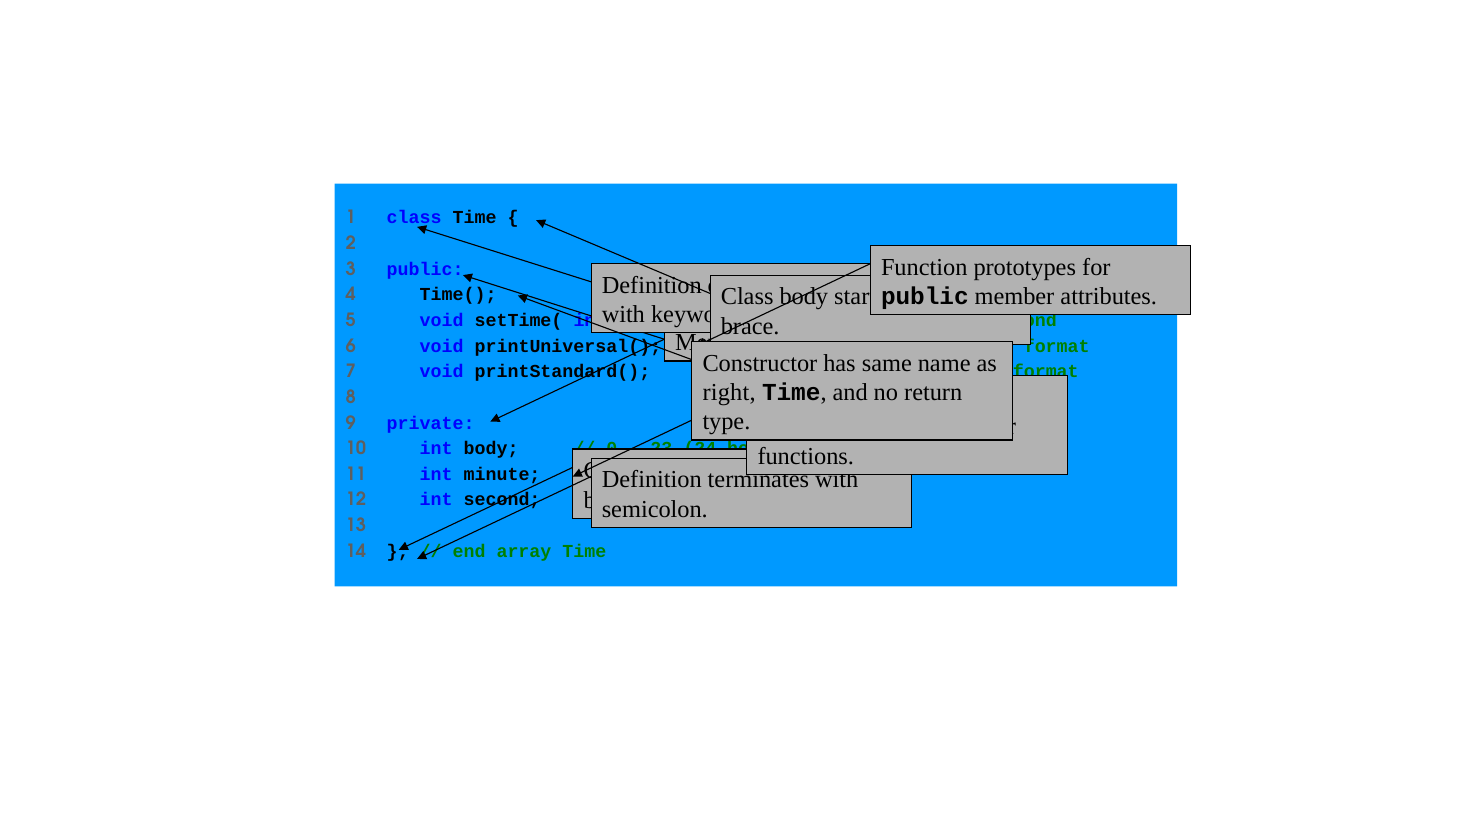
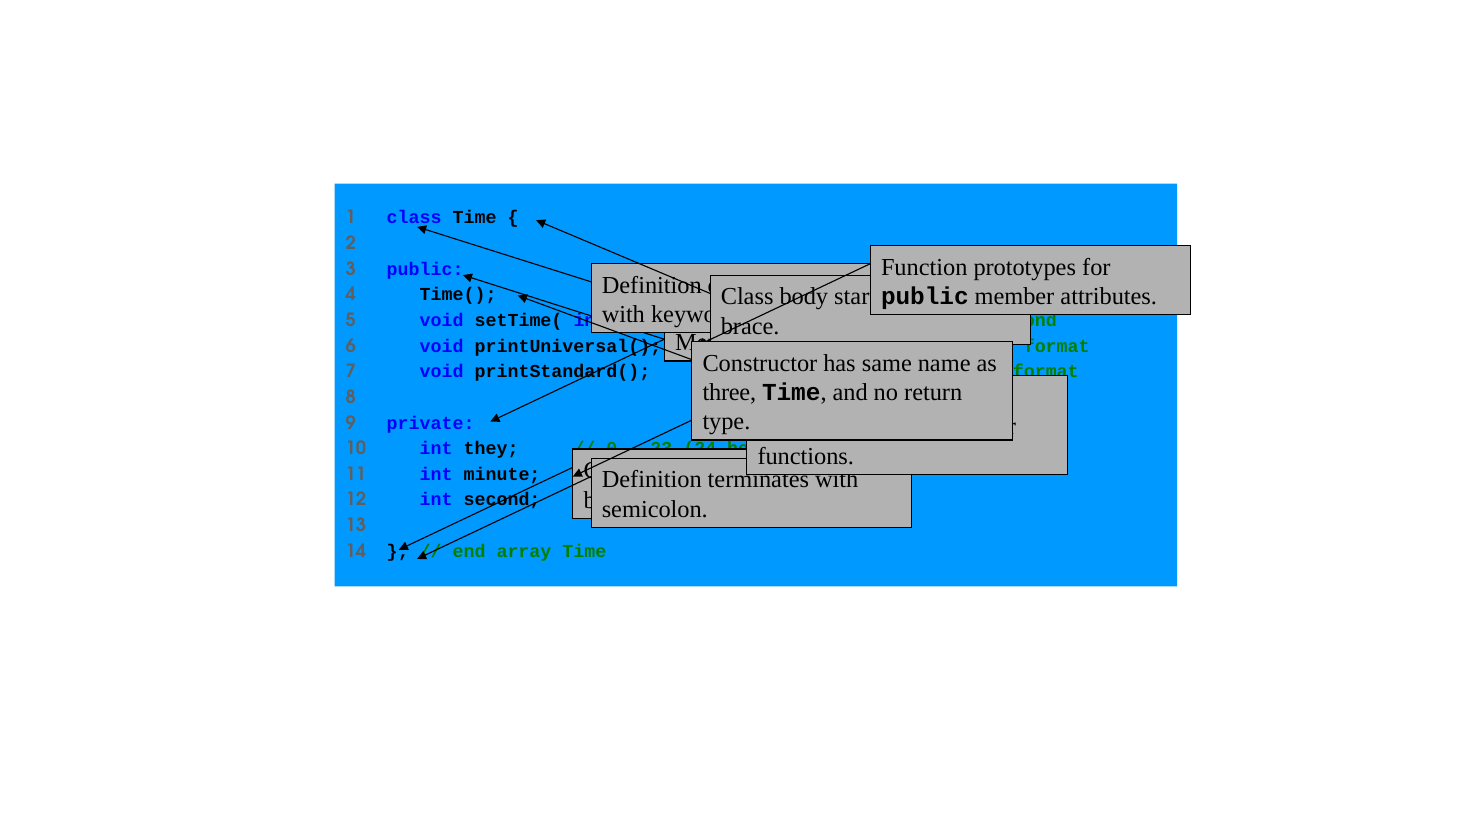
right: right -> three (729, 392)
int body: body -> they (491, 449)
